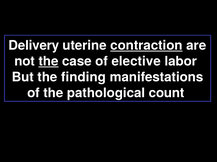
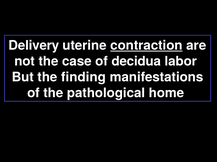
the underline: present -> none (48, 62)
elective: elective -> decidua (136, 62)
count: count -> home (166, 93)
